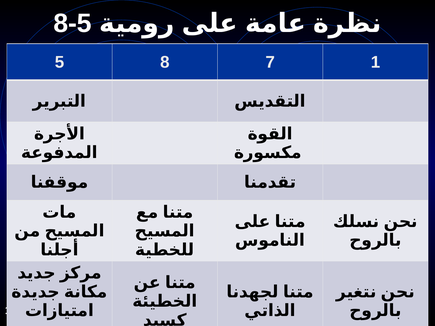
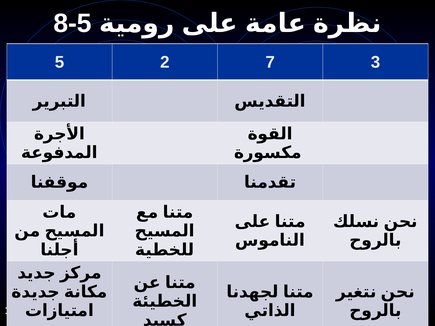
5 8: 8 -> 2 (165, 62)
1: 1 -> 3 (375, 62)
